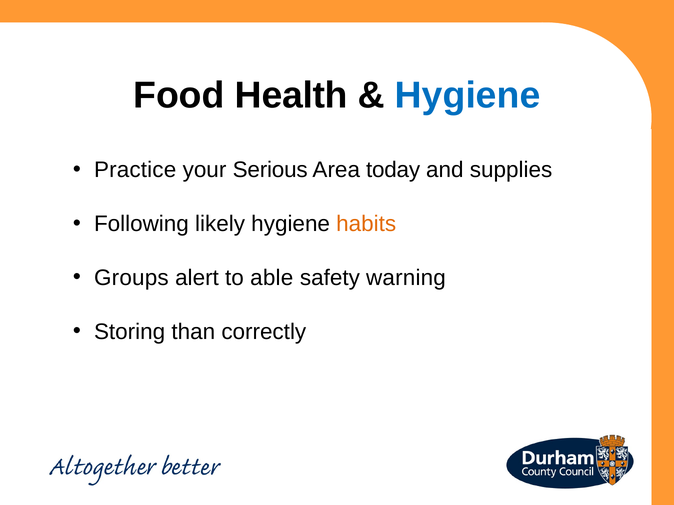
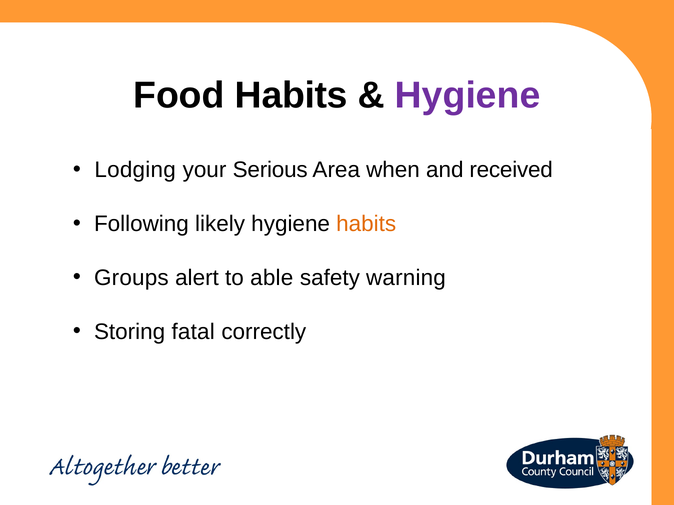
Food Health: Health -> Habits (291, 95)
Hygiene colour: blue -> purple (468, 95)
Practice: Practice -> Lodging (135, 170)
today: today -> when (393, 170)
supplies: supplies -> received (511, 170)
than: than -> fatal (193, 332)
